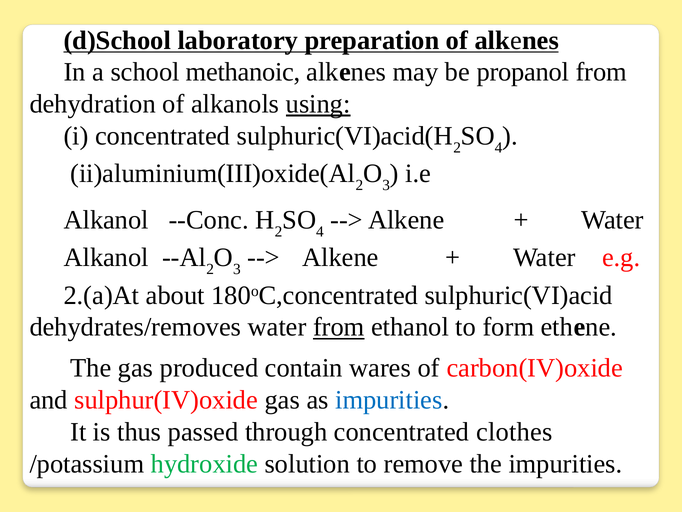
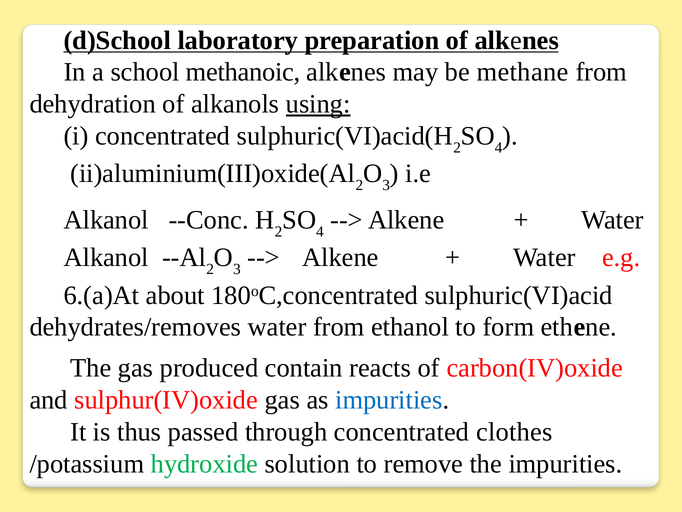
propanol: propanol -> methane (523, 72)
2.(a)At: 2.(a)At -> 6.(a)At (101, 295)
from underline: present -> none (339, 327)
wares: wares -> reacts (380, 368)
